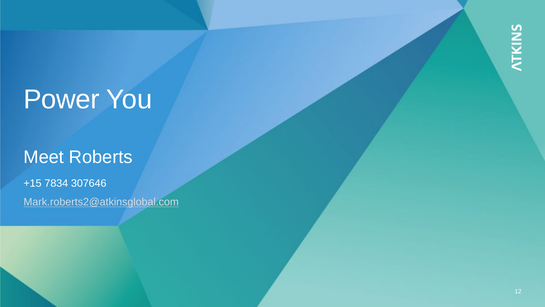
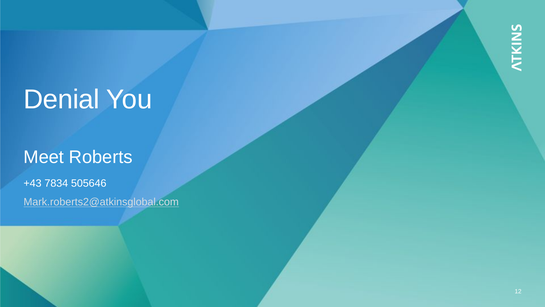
Power: Power -> Denial (62, 99)
+15: +15 -> +43 (33, 183)
307646: 307646 -> 505646 (89, 183)
